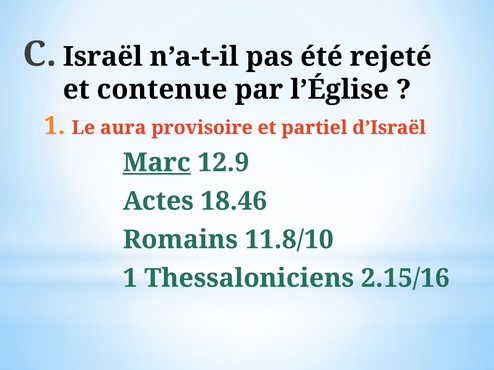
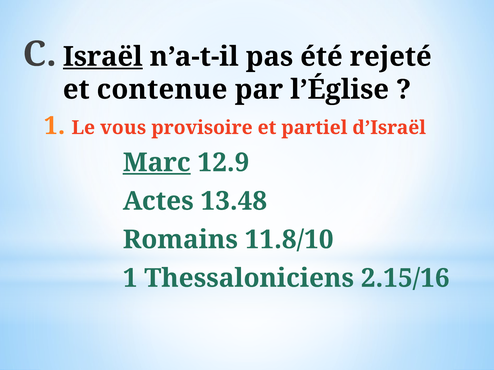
Israël underline: none -> present (103, 57)
aura: aura -> vous (123, 128)
18.46: 18.46 -> 13.48 (234, 201)
